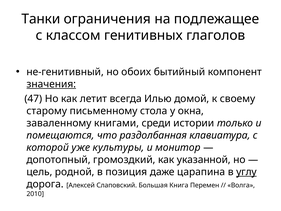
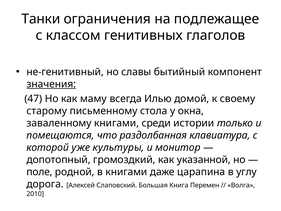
обоих: обоих -> славы (136, 72)
летит: летит -> маму (93, 99)
цель: цель -> поле (39, 172)
в позиция: позиция -> книгами (126, 172)
углу underline: present -> none (246, 172)
